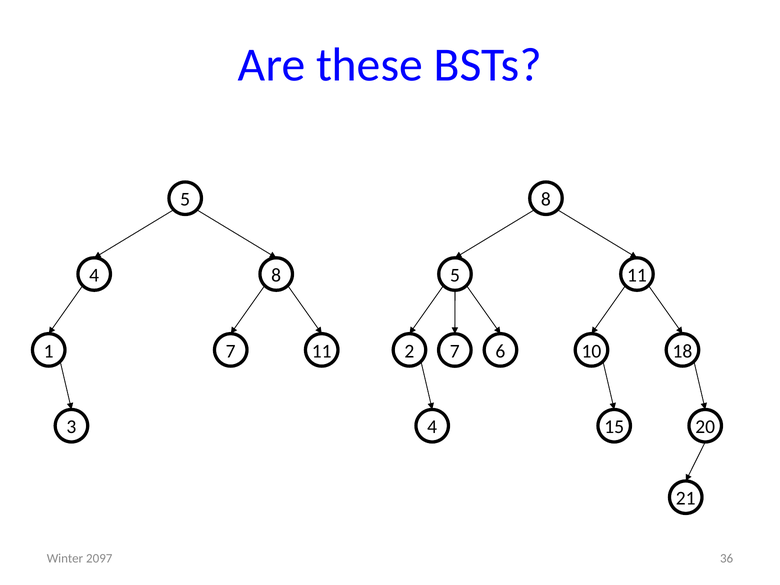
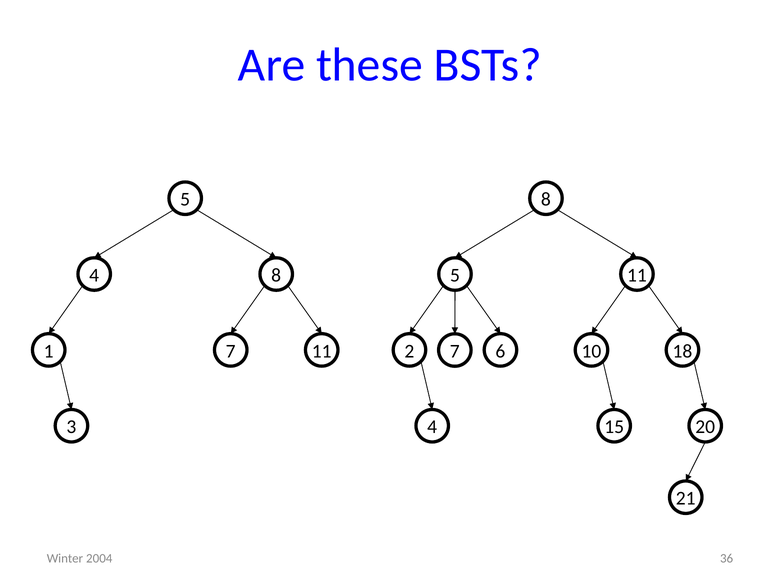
2097: 2097 -> 2004 (99, 559)
